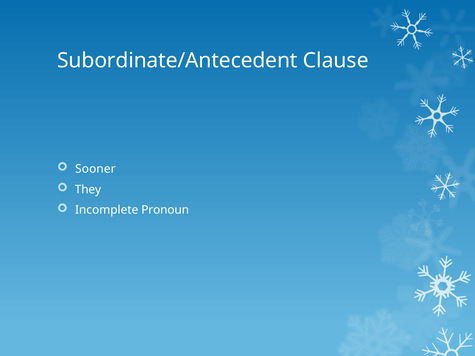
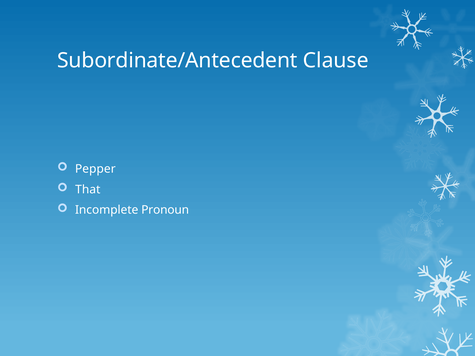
Sooner: Sooner -> Pepper (95, 169)
They: They -> That (88, 190)
